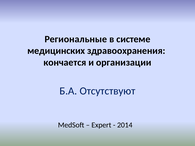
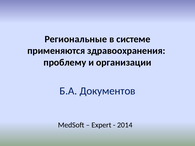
медицинских: медицинских -> применяются (56, 51)
кончается: кончается -> проблему (65, 63)
Отсутствуют: Отсутствуют -> Документов (108, 91)
